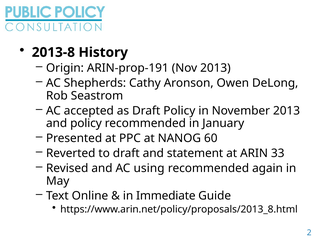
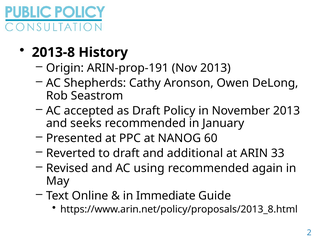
and policy: policy -> seeks (86, 124)
statement: statement -> additional (195, 154)
